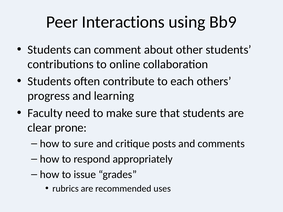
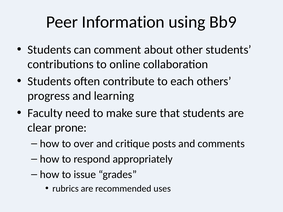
Interactions: Interactions -> Information (123, 22)
to sure: sure -> over (84, 144)
